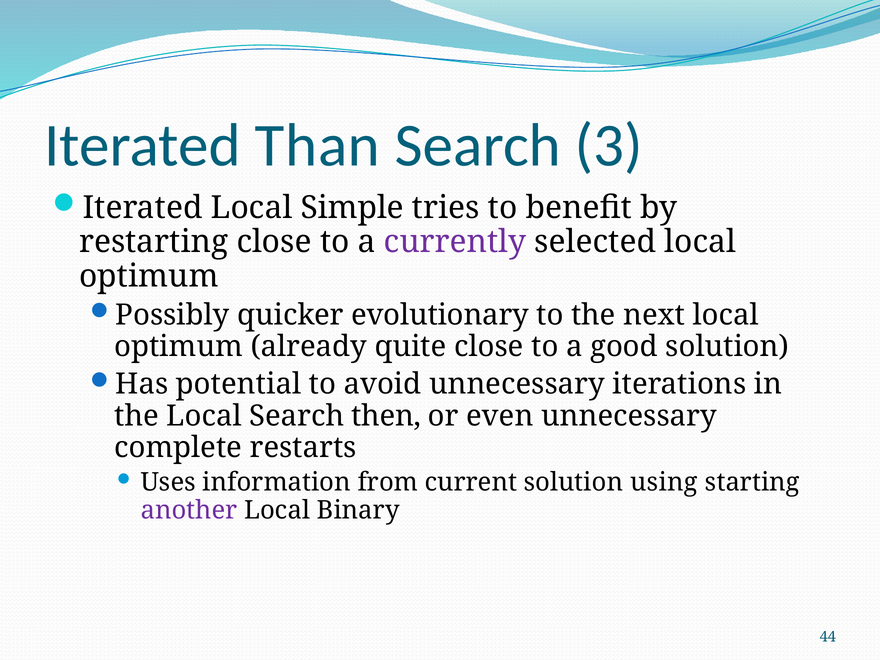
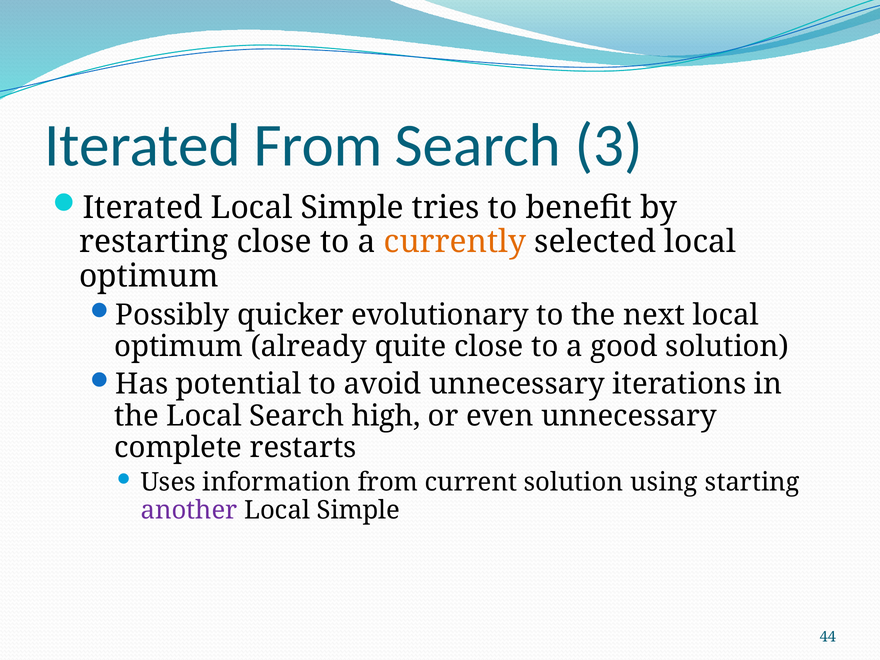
Iterated Than: Than -> From (318, 145)
currently colour: purple -> orange (455, 242)
then: then -> high (386, 416)
Binary: Binary -> Simple (358, 510)
